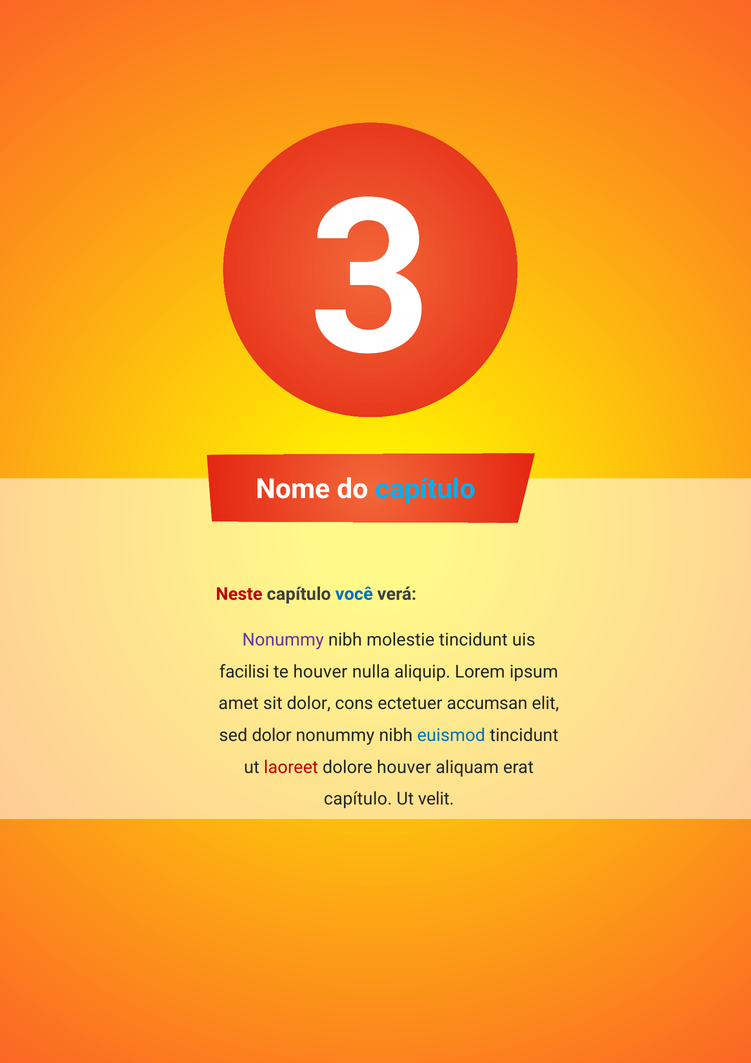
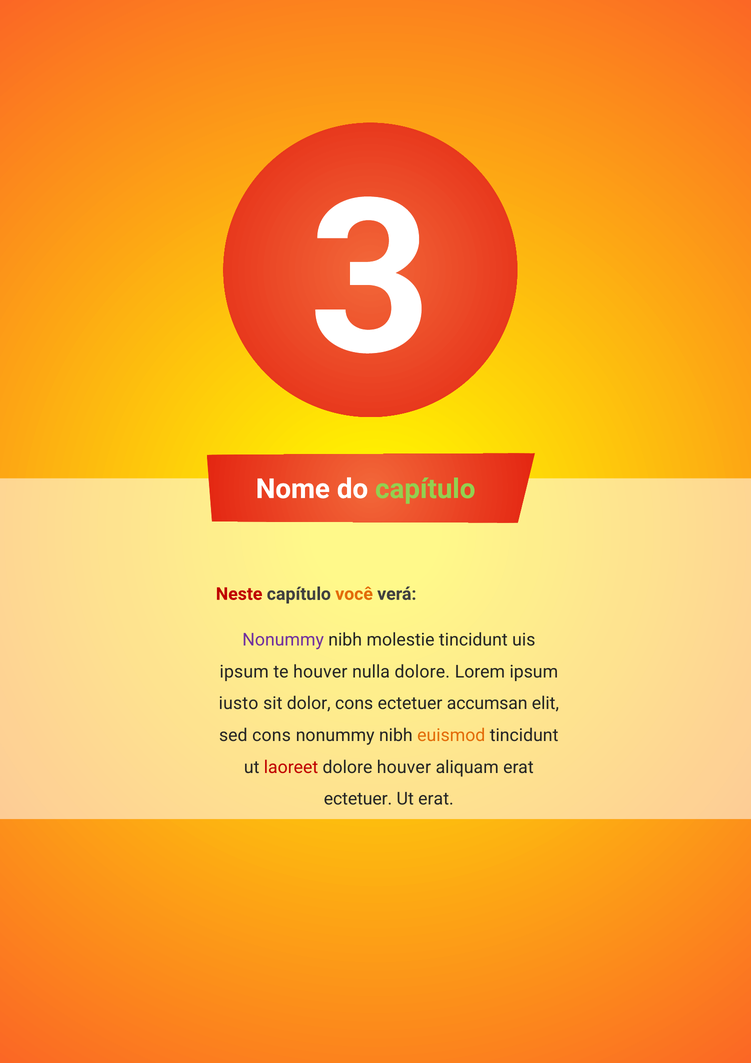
capítulo colour: light blue -> light green (425, 489)
você colour: blue -> orange (354, 594)
facilisi: facilisi -> ipsum (244, 671)
nulla aliquip: aliquip -> dolore (422, 671)
amet: amet -> iusto (239, 703)
sed dolor: dolor -> cons (272, 735)
euismod colour: blue -> orange (451, 735)
capítulo: capítulo -> ectetuer (358, 798)
Ut velit: velit -> erat (436, 798)
